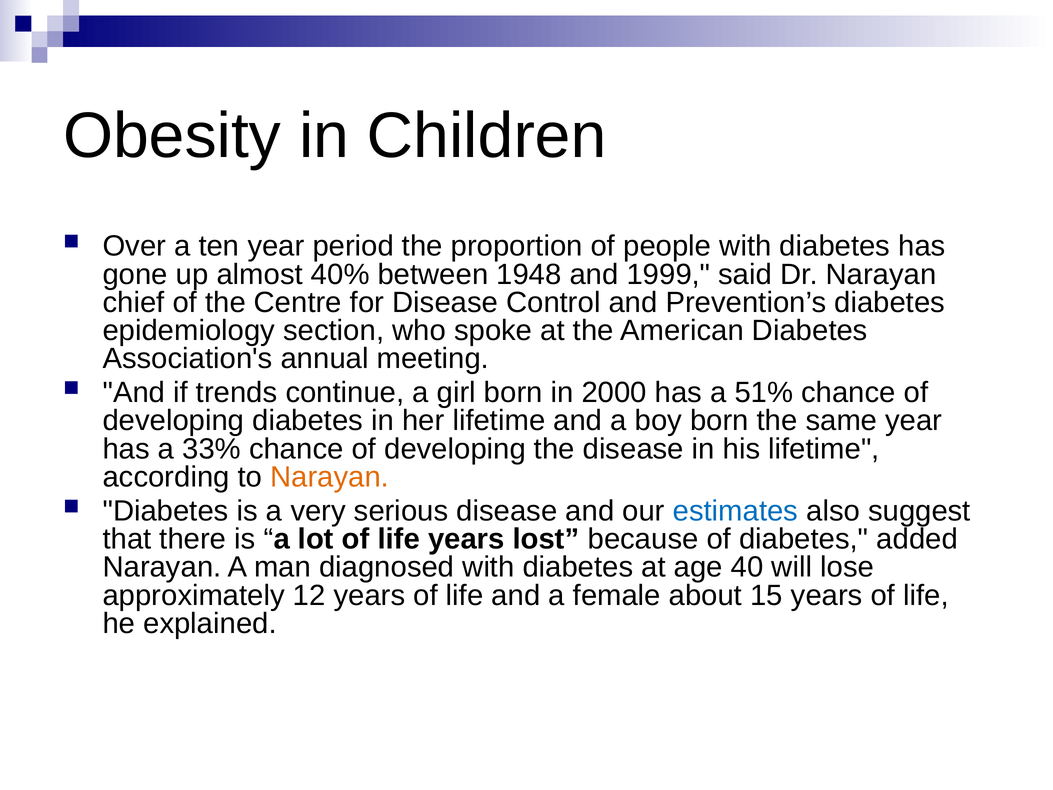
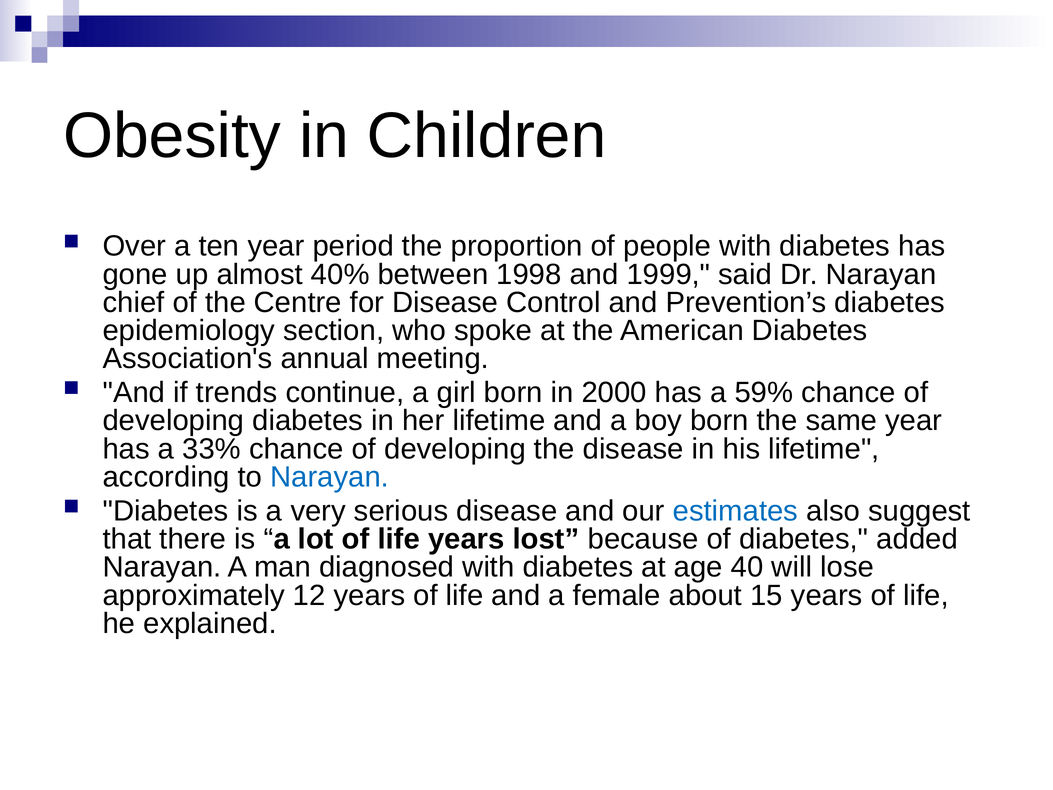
1948: 1948 -> 1998 (529, 274)
51%: 51% -> 59% (764, 393)
Narayan colour: orange -> blue (330, 477)
